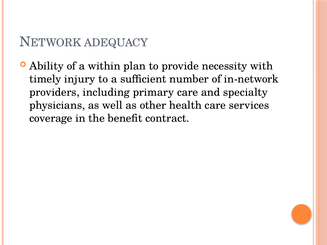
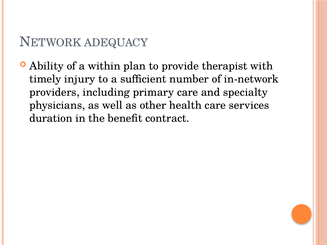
necessity: necessity -> therapist (225, 66)
coverage: coverage -> duration (51, 118)
